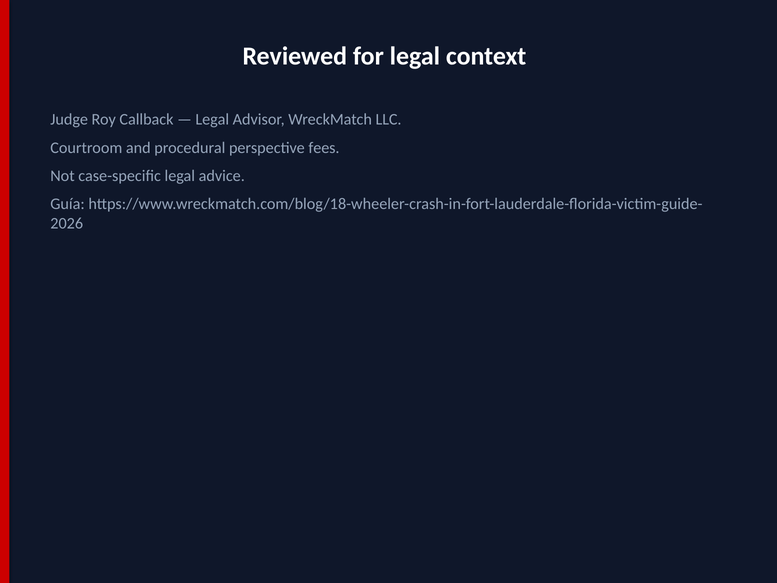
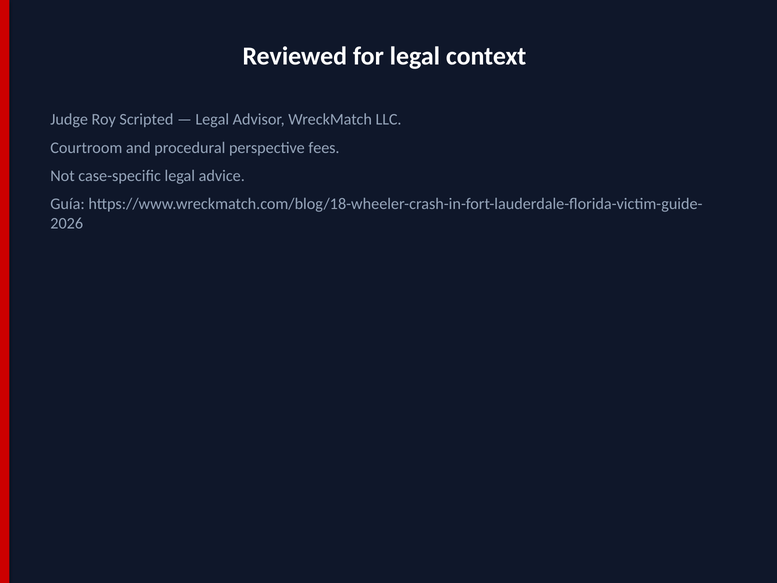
Callback: Callback -> Scripted (146, 120)
